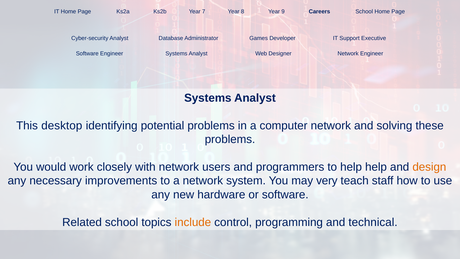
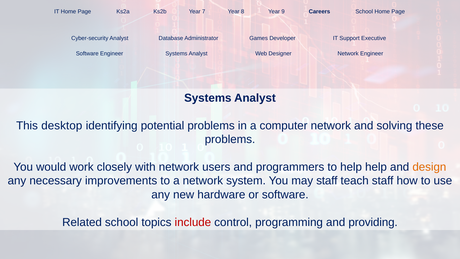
may very: very -> staff (327, 181)
include colour: orange -> red (193, 222)
technical: technical -> providing (373, 222)
